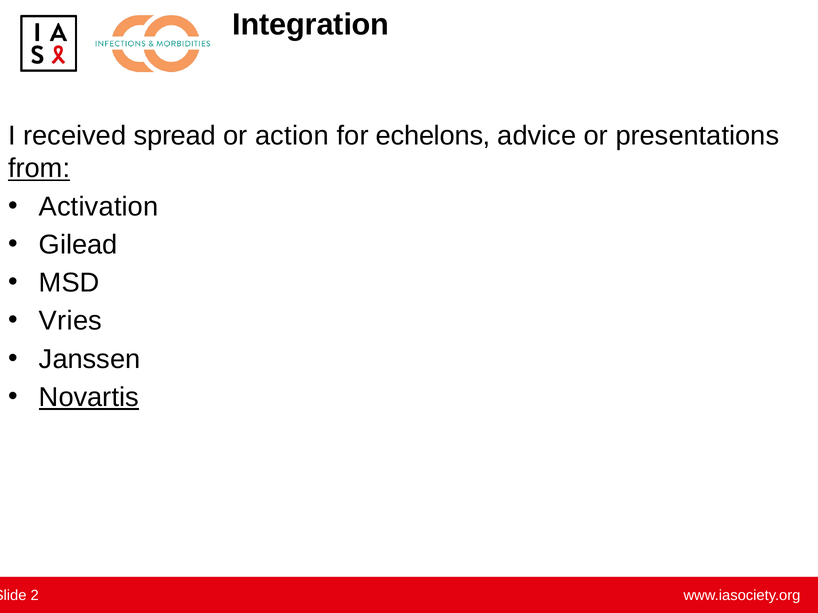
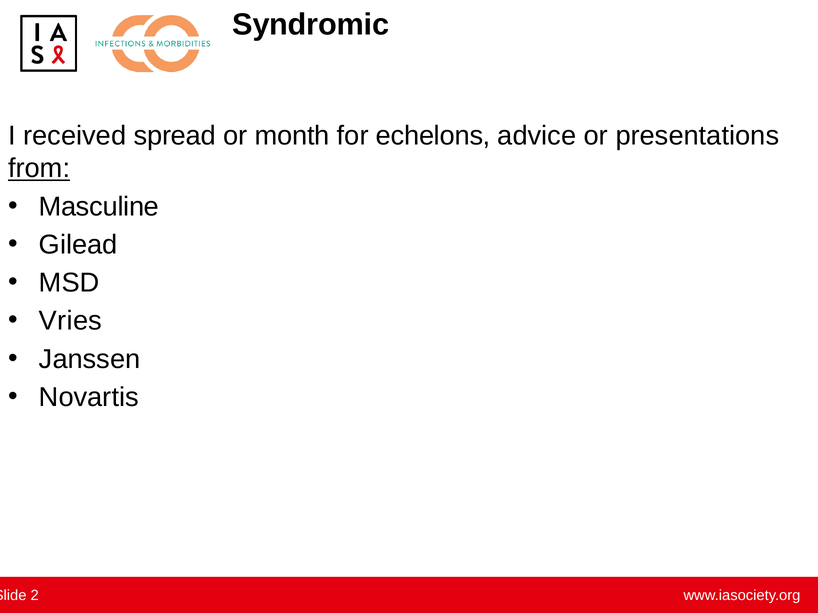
Integration: Integration -> Syndromic (311, 25)
action: action -> month (292, 136)
Activation: Activation -> Masculine (99, 207)
Novartis underline: present -> none (89, 398)
